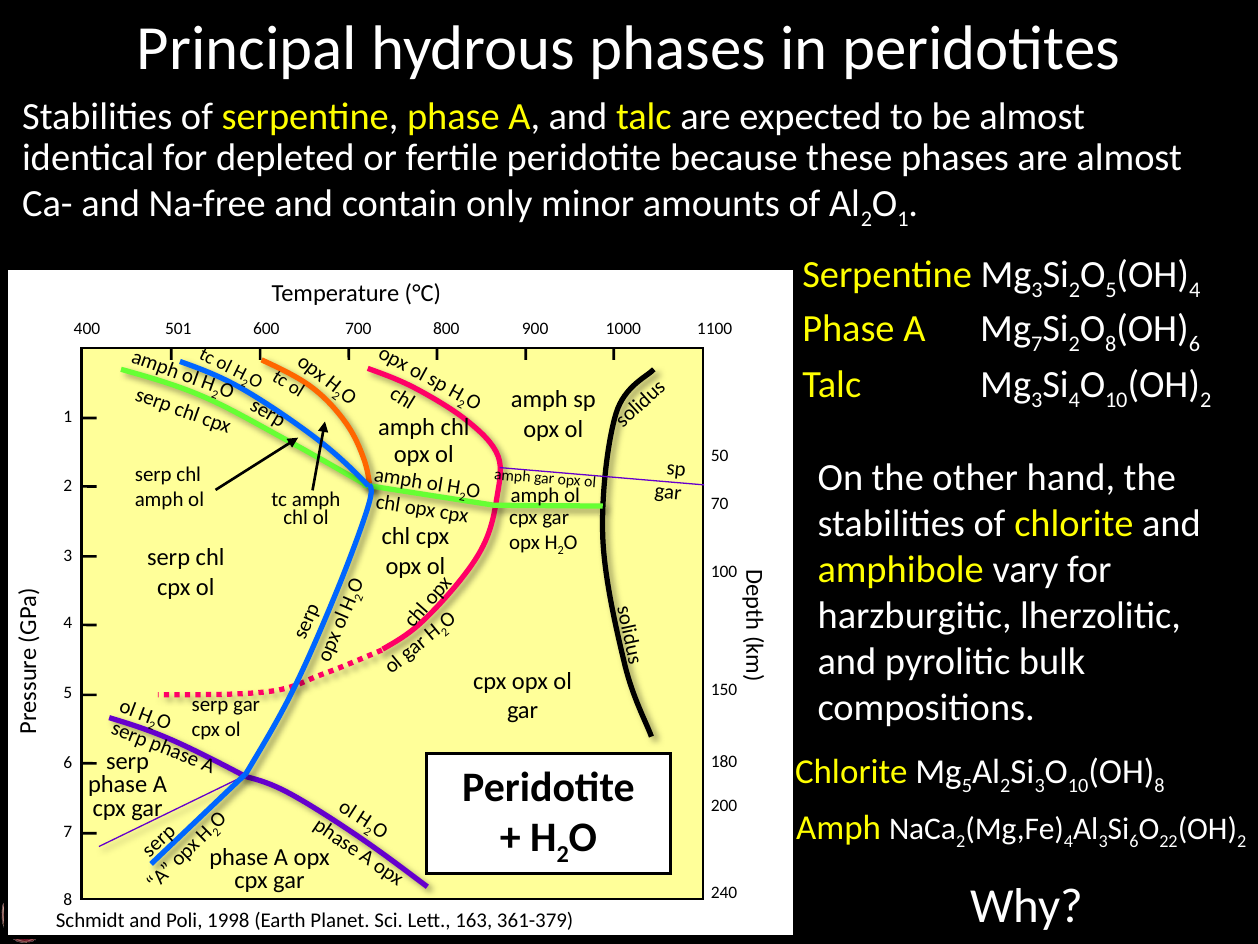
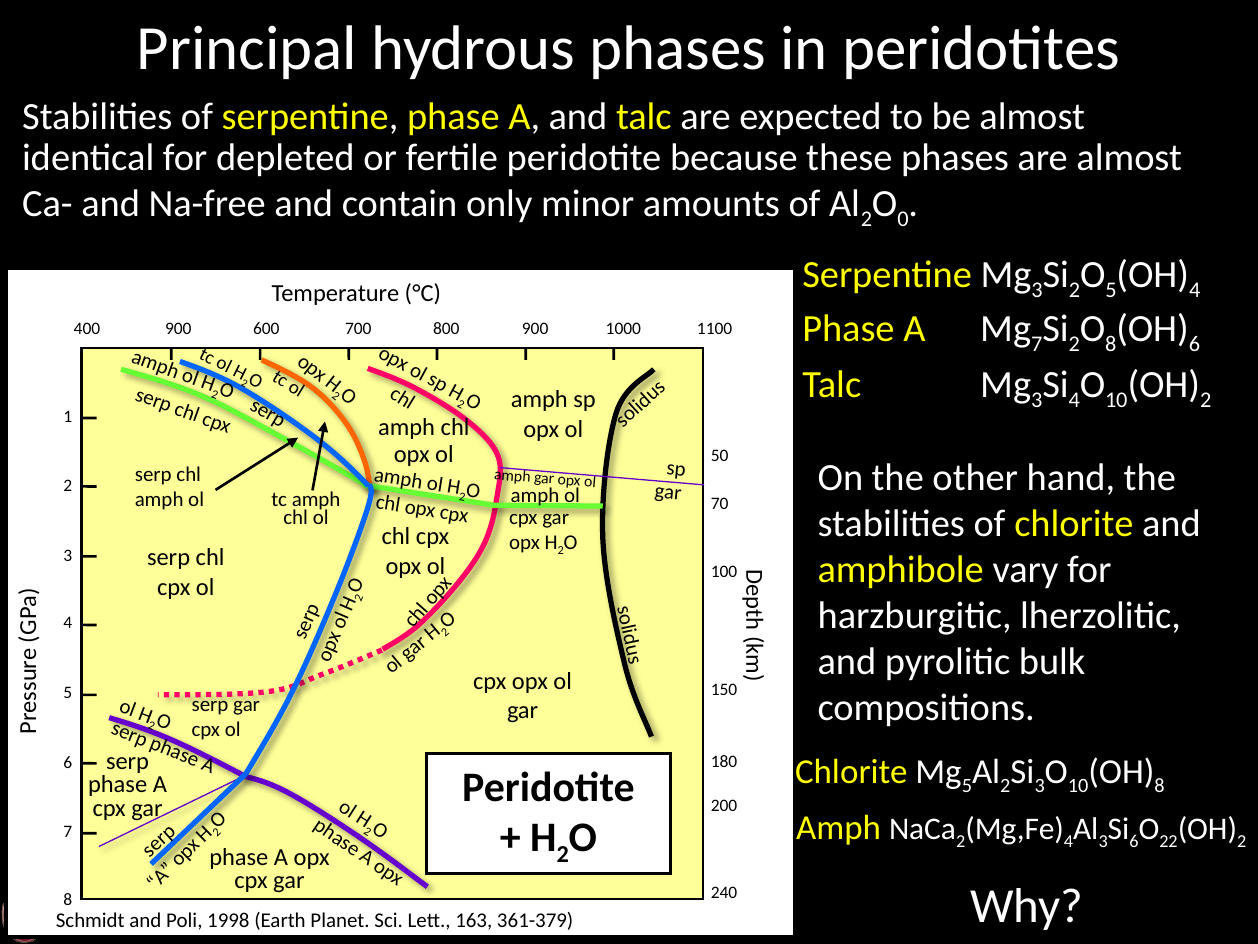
1: 1 -> 0 (903, 219)
400 501: 501 -> 900 (178, 329)
